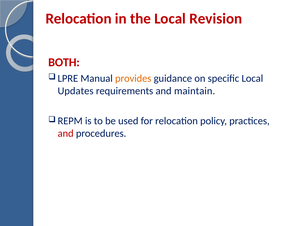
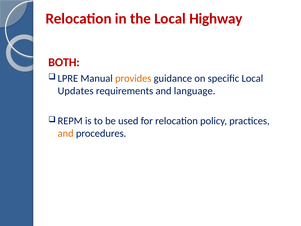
Revision: Revision -> Highway (216, 19)
maintain: maintain -> language (195, 91)
and colour: red -> orange (66, 133)
